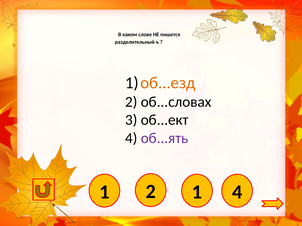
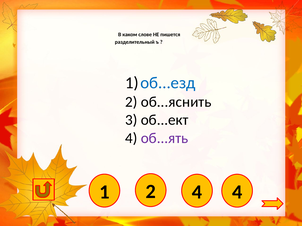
об...езд colour: orange -> blue (168, 83)
об...словах: об...словах -> об...яснить (176, 102)
1 1: 1 -> 4 (197, 192)
